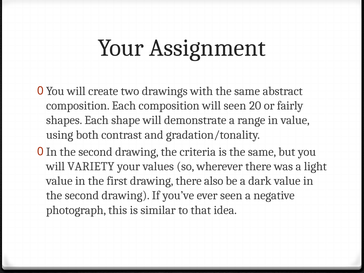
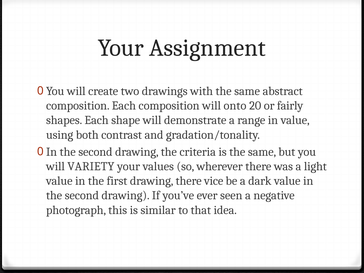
will seen: seen -> onto (235, 106)
also: also -> vice (214, 181)
